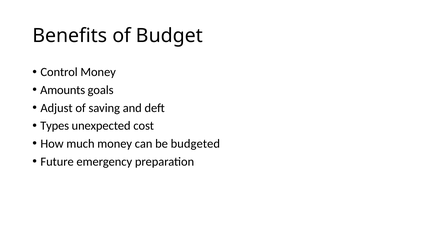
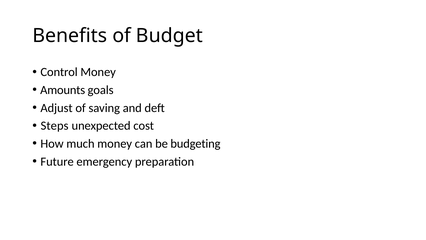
Types: Types -> Steps (55, 126)
budgeted: budgeted -> budgeting (195, 143)
